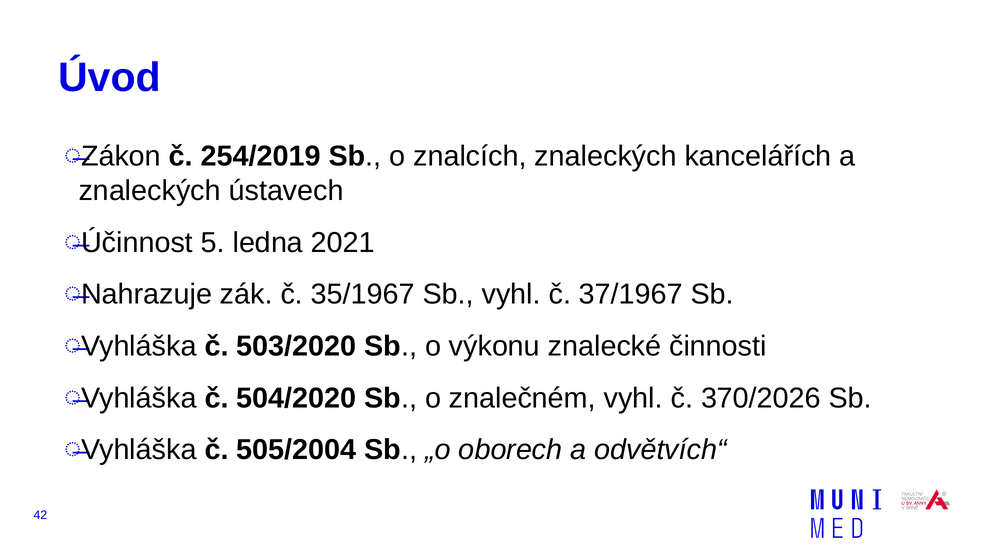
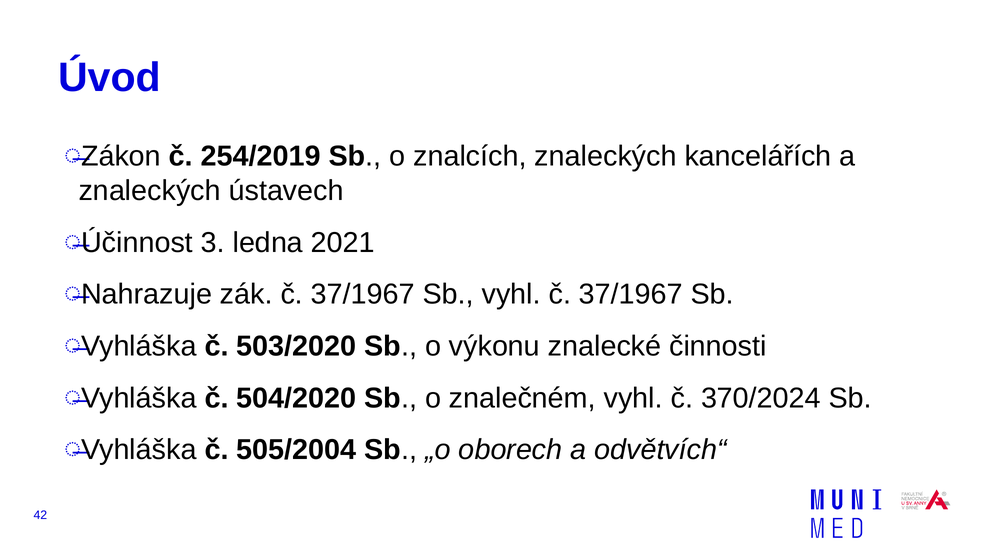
5: 5 -> 3 (213, 243)
zák č 35/1967: 35/1967 -> 37/1967 (363, 295)
370/2026: 370/2026 -> 370/2024 (761, 398)
